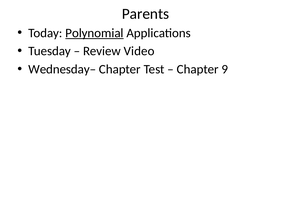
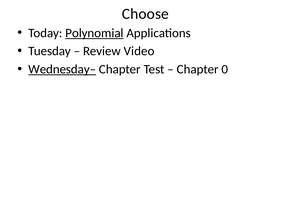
Parents: Parents -> Choose (145, 14)
Wednesday– underline: none -> present (62, 69)
9: 9 -> 0 (225, 69)
